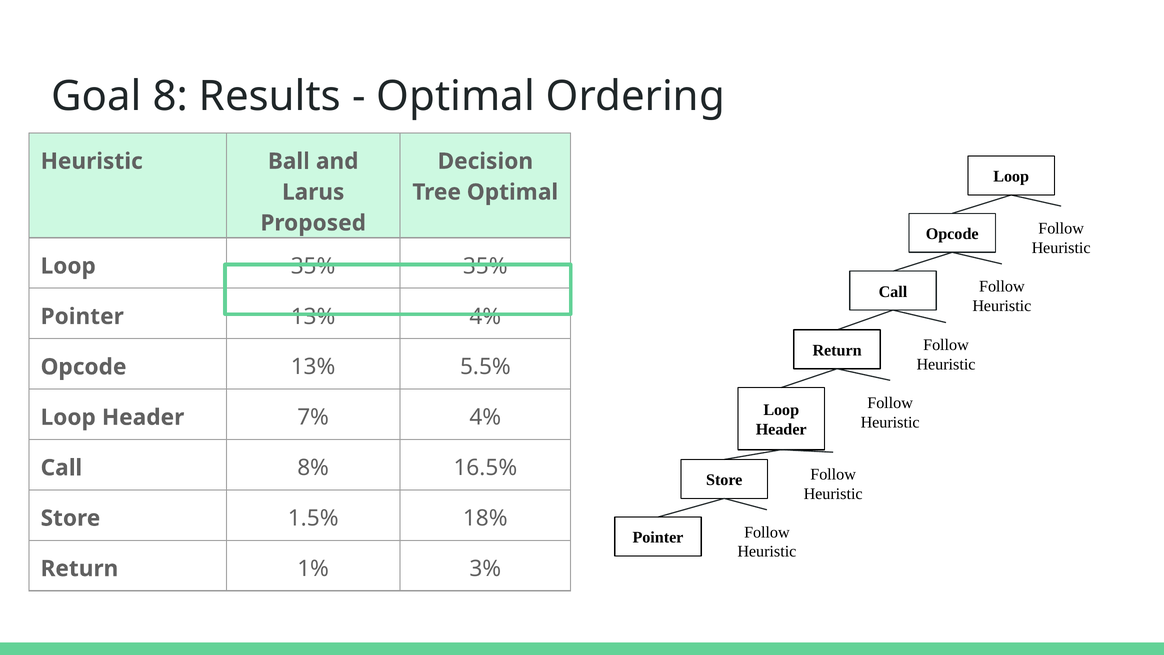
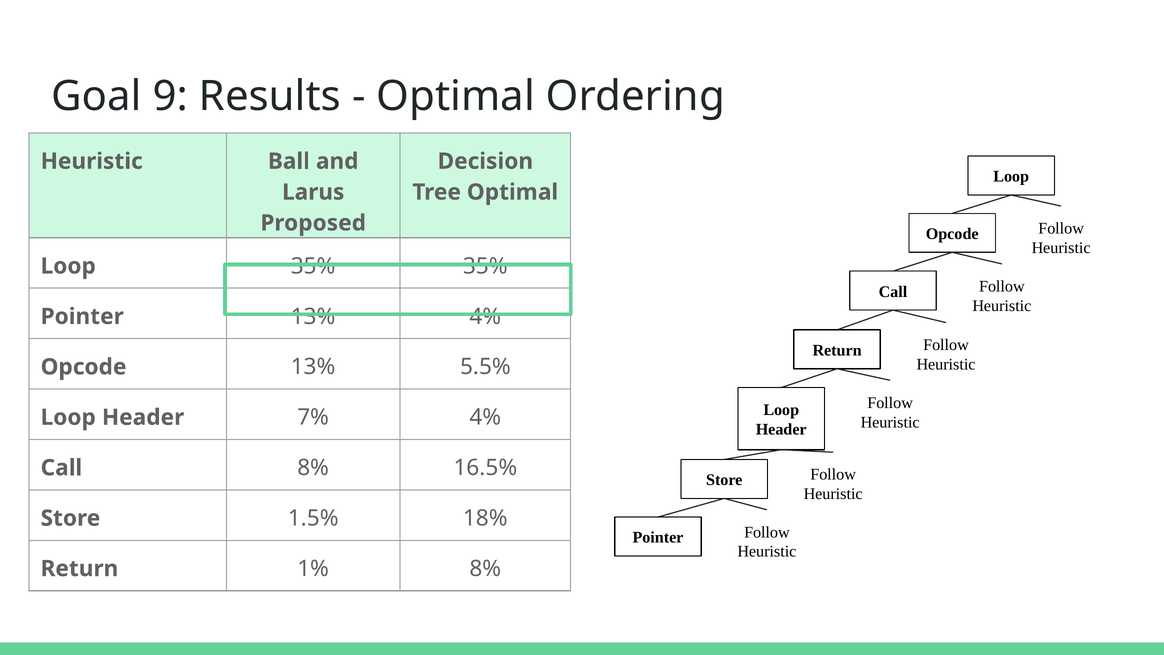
8: 8 -> 9 (170, 96)
1% 3%: 3% -> 8% (485, 568)
